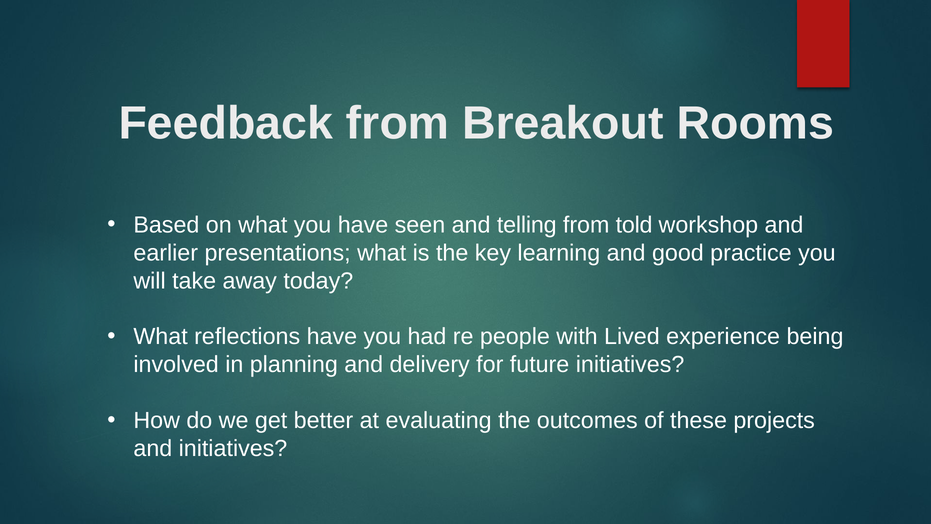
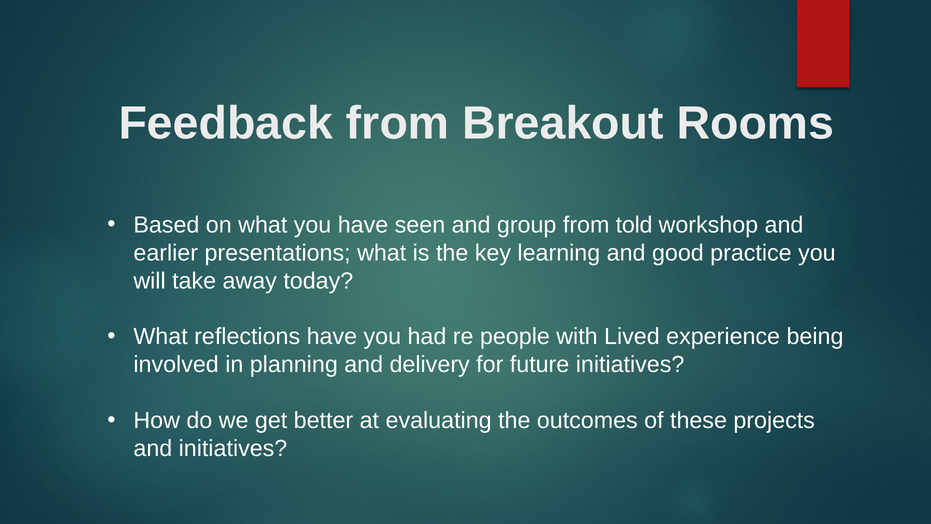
telling: telling -> group (527, 225)
